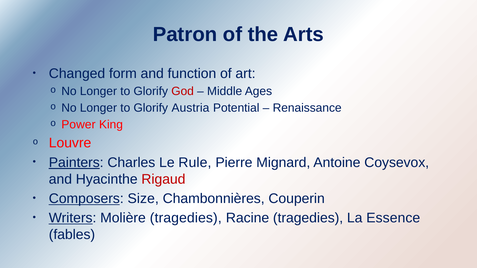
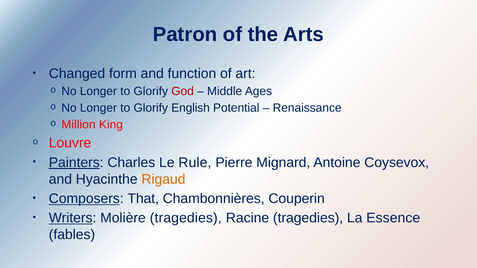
Austria: Austria -> English (191, 108)
Power: Power -> Million (79, 125)
Rigaud colour: red -> orange (163, 179)
Size: Size -> That (143, 199)
